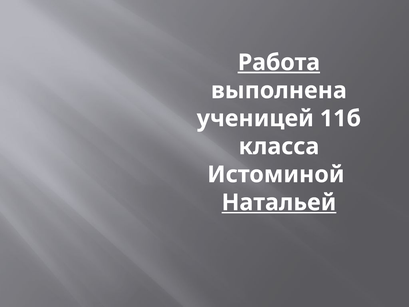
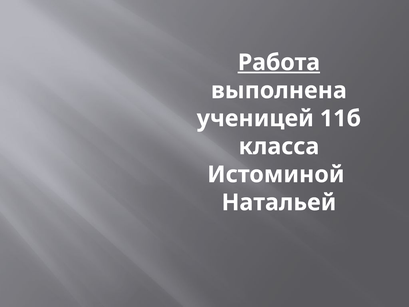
Натальей underline: present -> none (279, 202)
